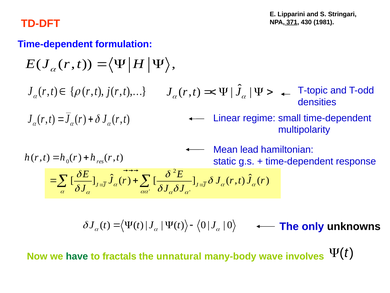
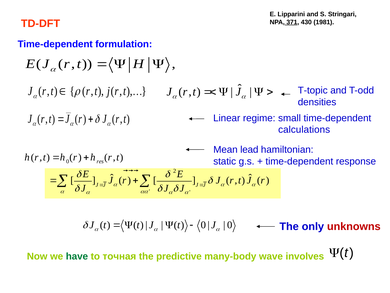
multipolarity: multipolarity -> calculations (304, 130)
unknowns colour: black -> red (354, 226)
fractals: fractals -> точная (119, 256)
unnatural: unnatural -> predictive (179, 256)
